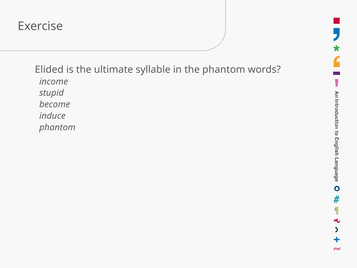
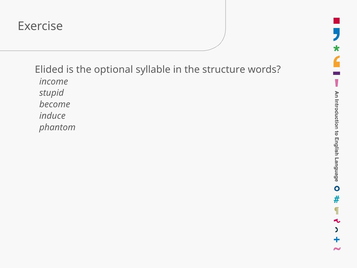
ultimate: ultimate -> optional (114, 70)
the phantom: phantom -> structure (224, 70)
